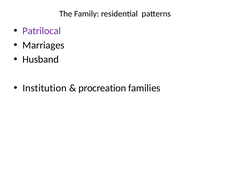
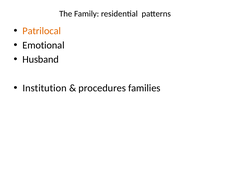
Patrilocal colour: purple -> orange (42, 31)
Marriages: Marriages -> Emotional (43, 45)
procreation: procreation -> procedures (102, 88)
